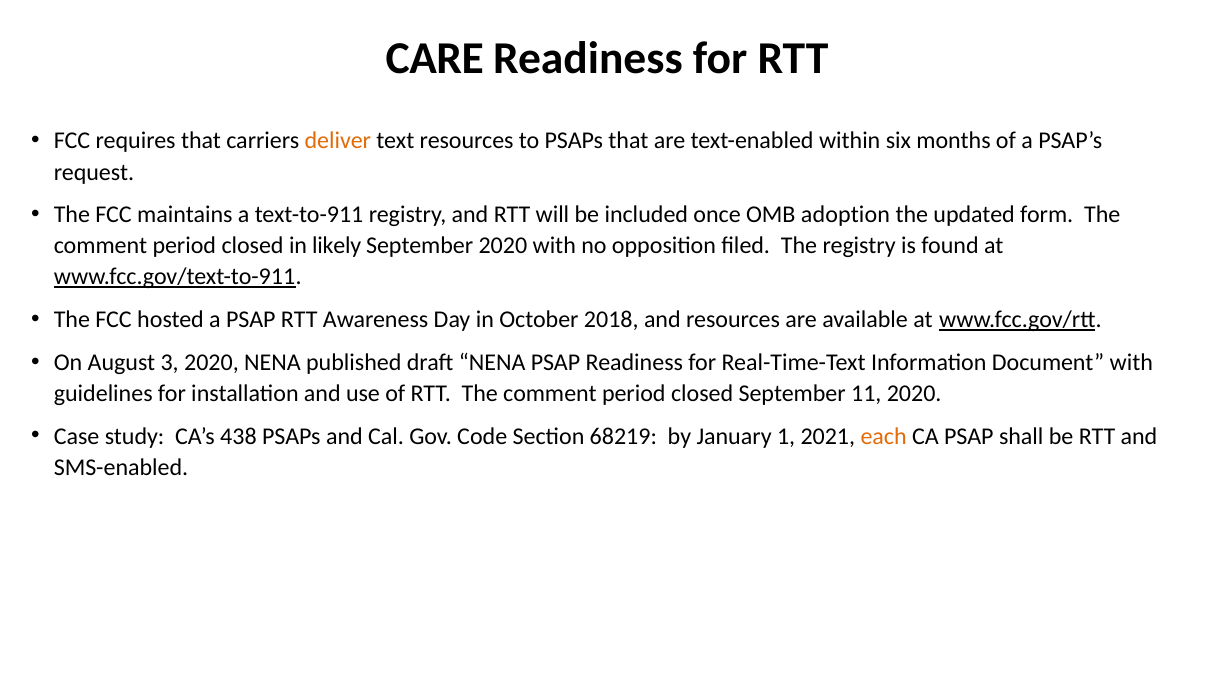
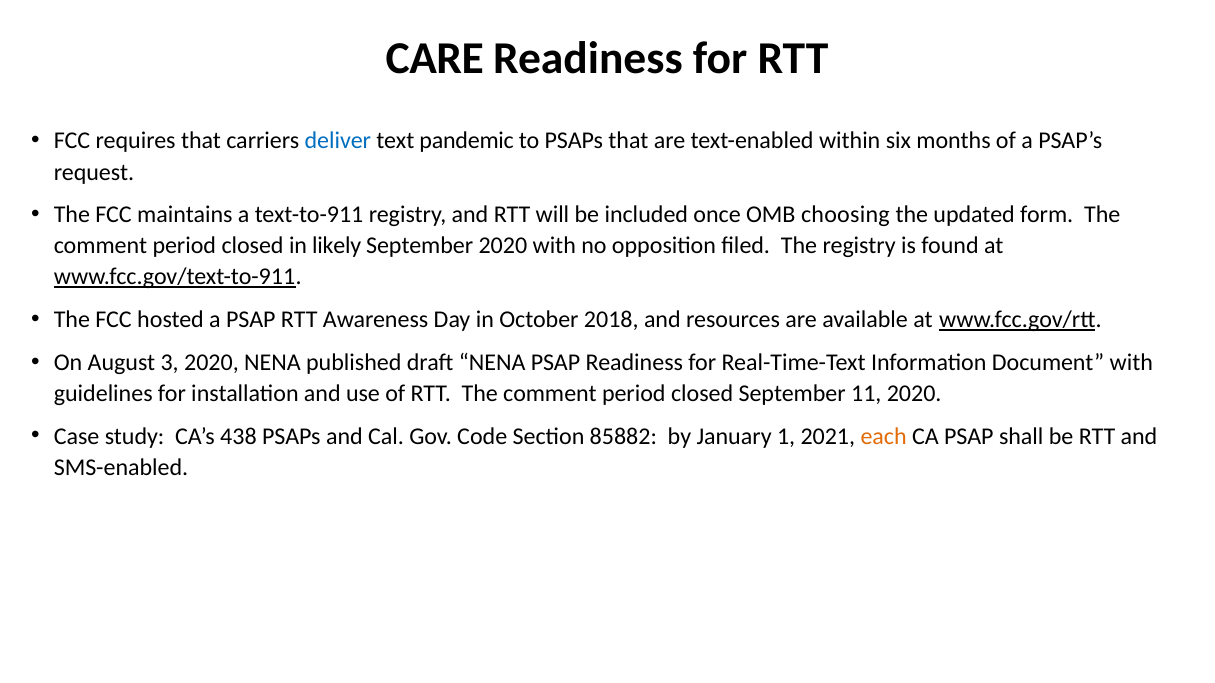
deliver colour: orange -> blue (338, 141)
text resources: resources -> pandemic (467, 141)
adoption: adoption -> choosing (845, 215)
68219: 68219 -> 85882 (623, 436)
